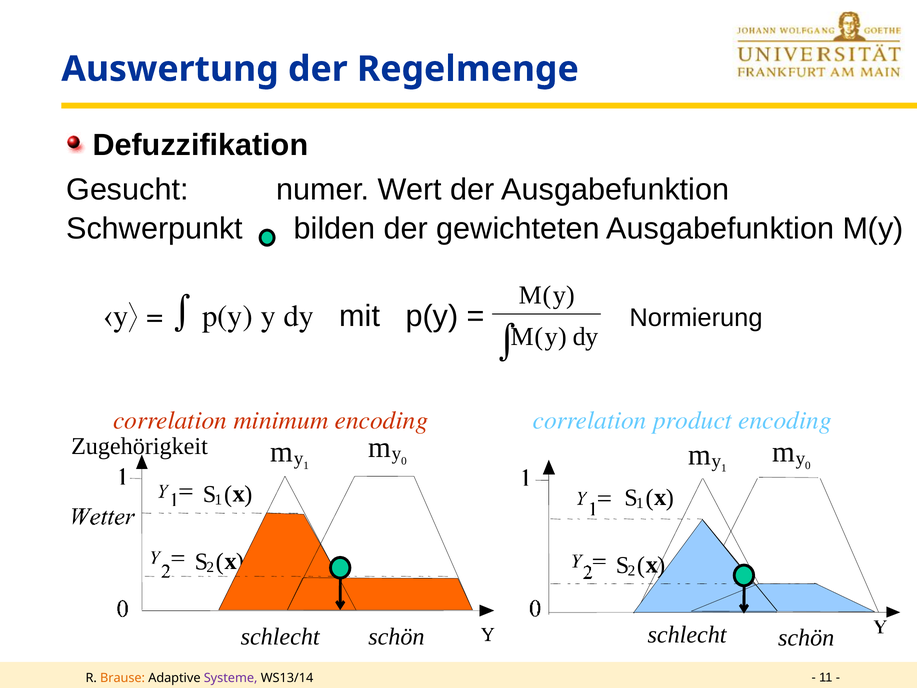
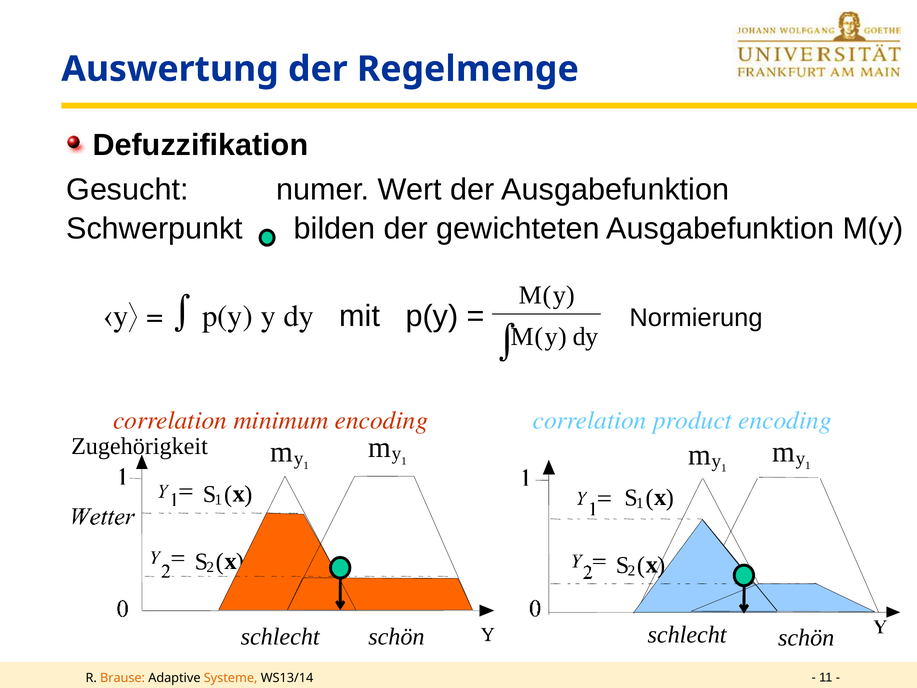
0: 0 -> 1 (404, 461)
0: 0 -> 1 (808, 465)
Systeme colour: purple -> orange (231, 678)
